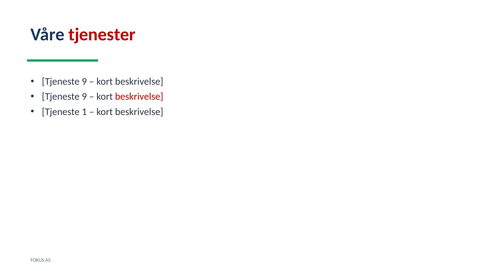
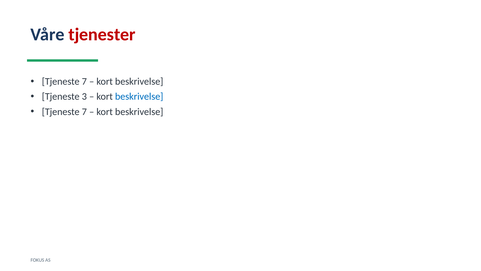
9: 9 -> 7 (84, 81)
9: 9 -> 3 (84, 97)
beskrivelse colour: red -> blue (139, 97)
1: 1 -> 7 (84, 112)
